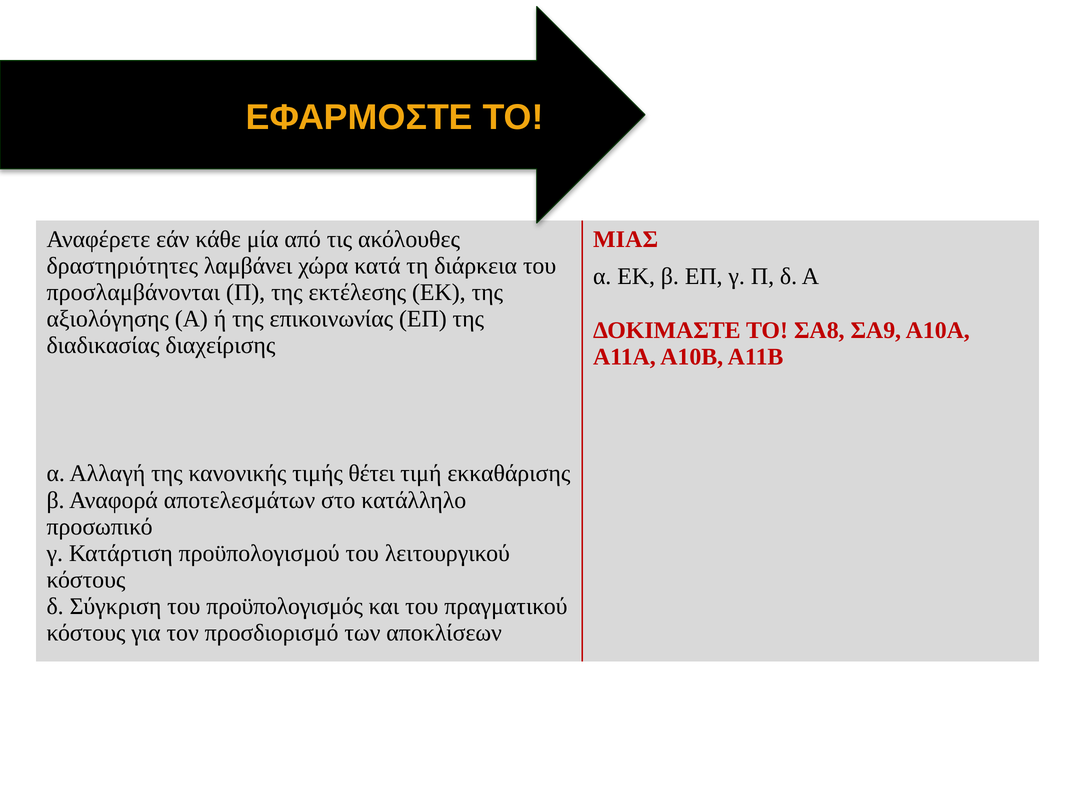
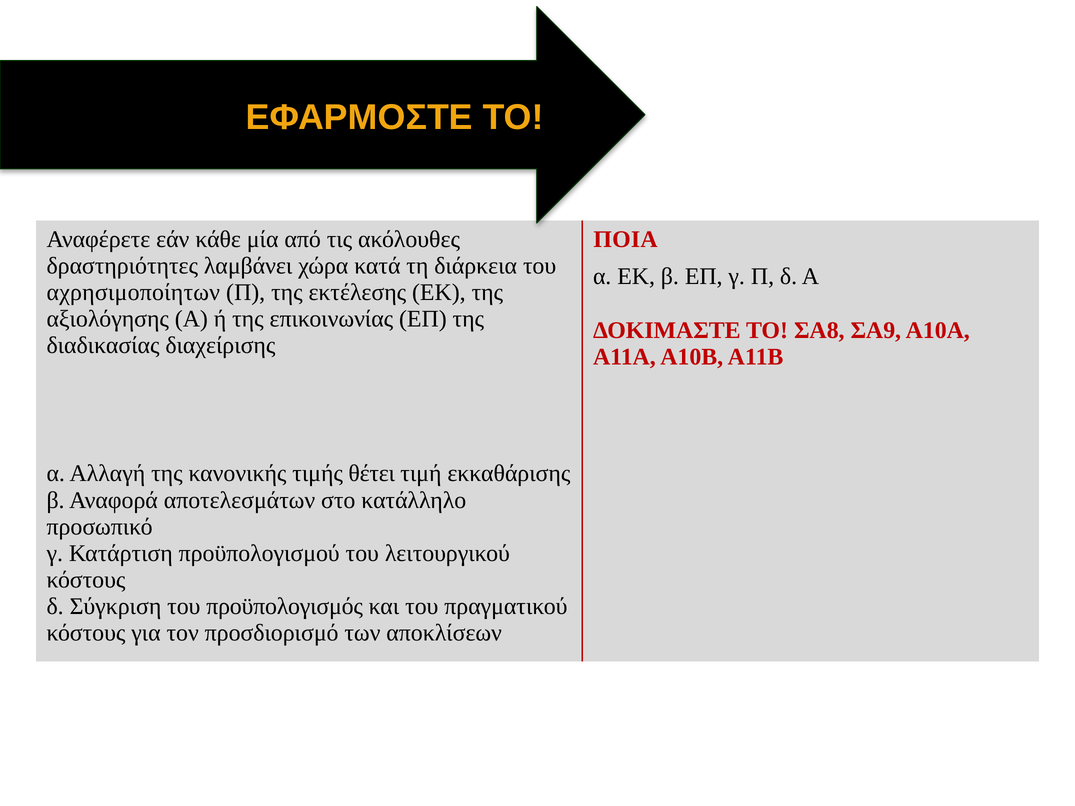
ΜΙΑΣ: ΜΙΑΣ -> ΠΟΙΑ (626, 239)
προσλαμβάνονται: προσλαμβάνονται -> αχρησιμοποίητων (133, 292)
